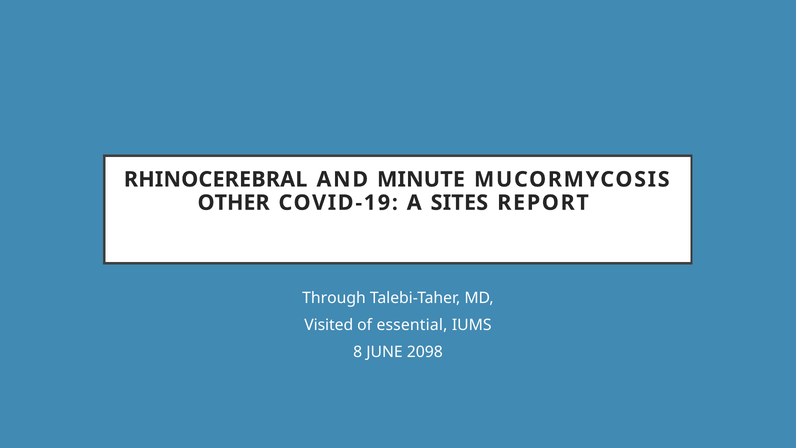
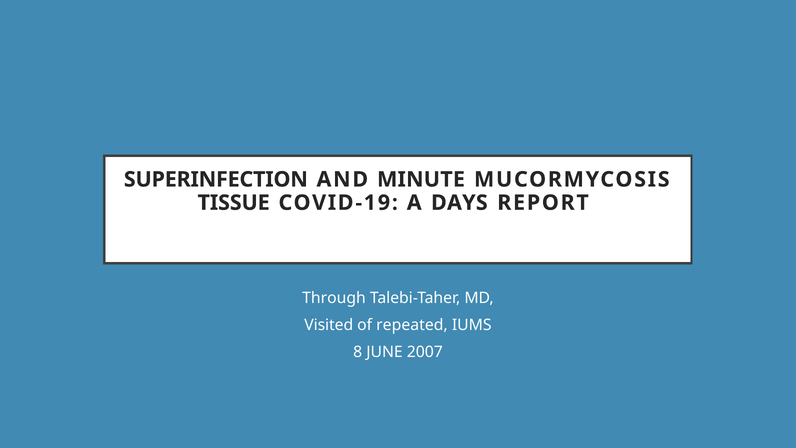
RHINOCEREBRAL: RHINOCEREBRAL -> SUPERINFECTION (216, 179)
OTHER: OTHER -> TISSUE (234, 203)
SITES: SITES -> DAYS (459, 203)
essential: essential -> repeated (412, 325)
2098: 2098 -> 2007 (425, 352)
